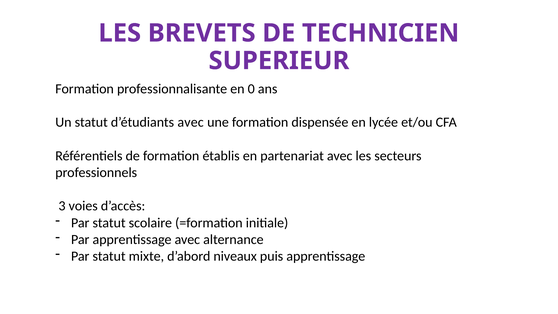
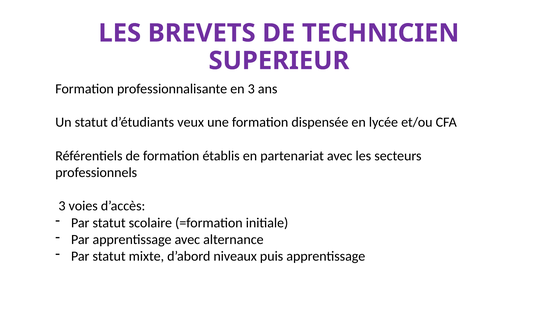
en 0: 0 -> 3 (251, 89)
d’étudiants avec: avec -> veux (191, 122)
